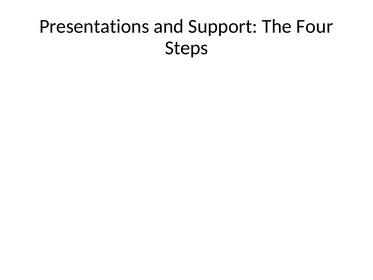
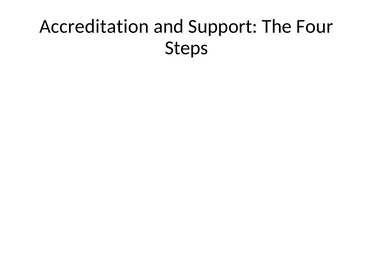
Presentations: Presentations -> Accreditation (94, 26)
